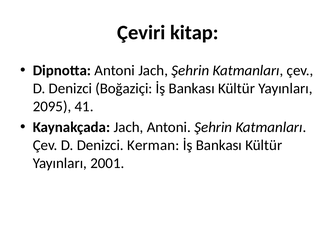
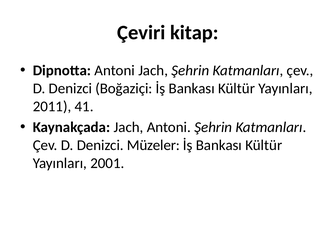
2095: 2095 -> 2011 (52, 106)
Kerman: Kerman -> Müzeler (153, 145)
